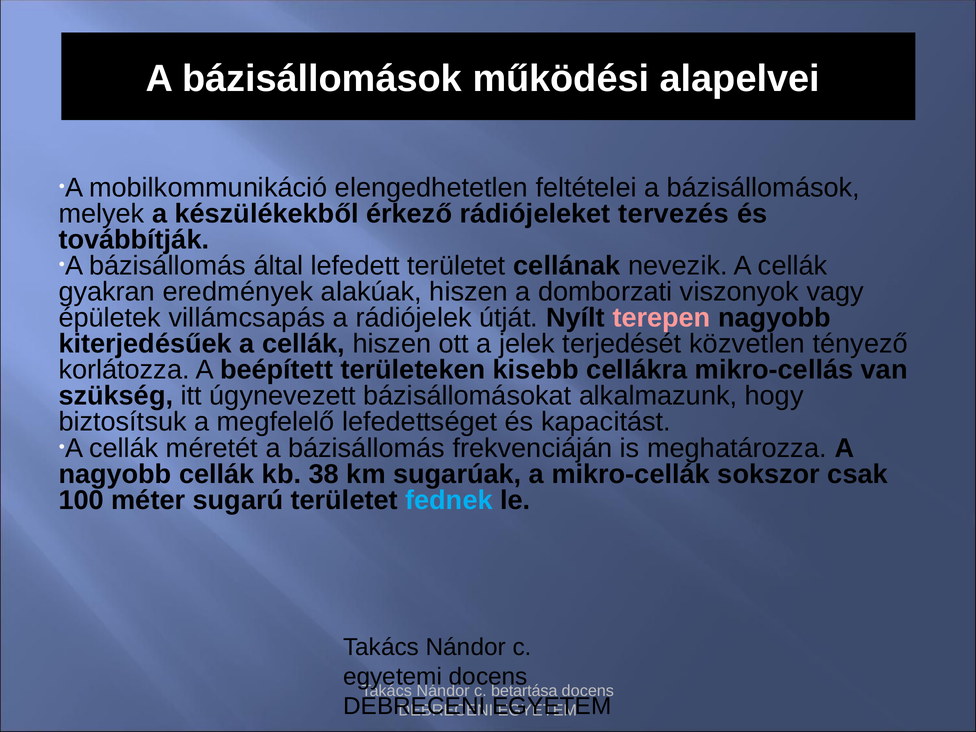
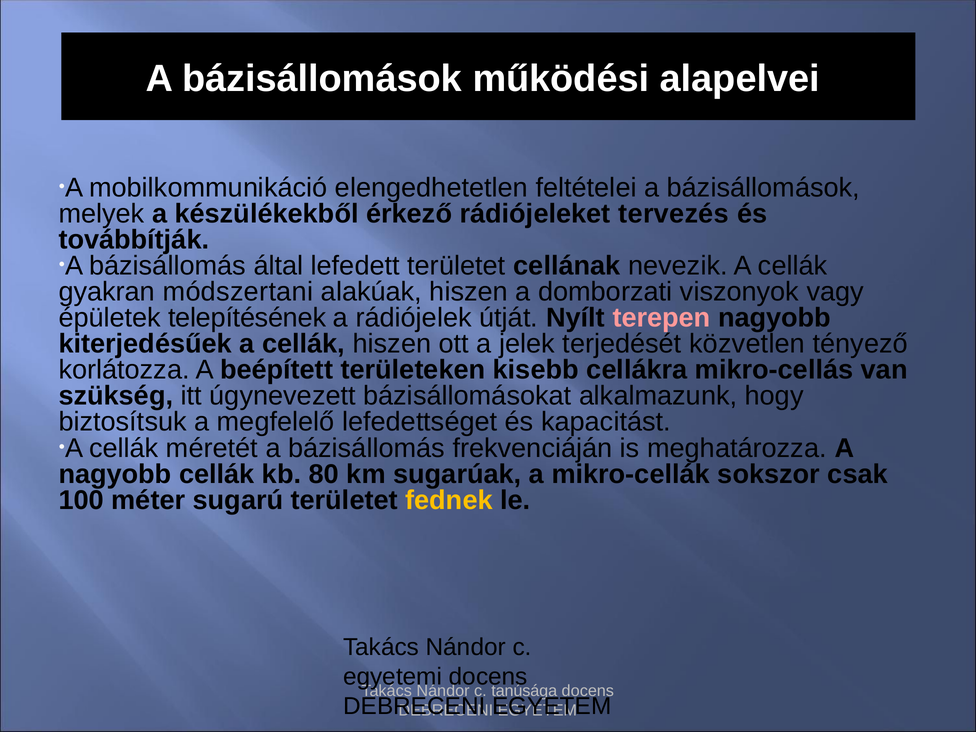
eredmények: eredmények -> módszertani (238, 292)
villámcsapás: villámcsapás -> telepítésének (247, 318)
38: 38 -> 80 (324, 474)
fednek colour: light blue -> yellow (449, 500)
betartása: betartása -> tanúsága (524, 691)
